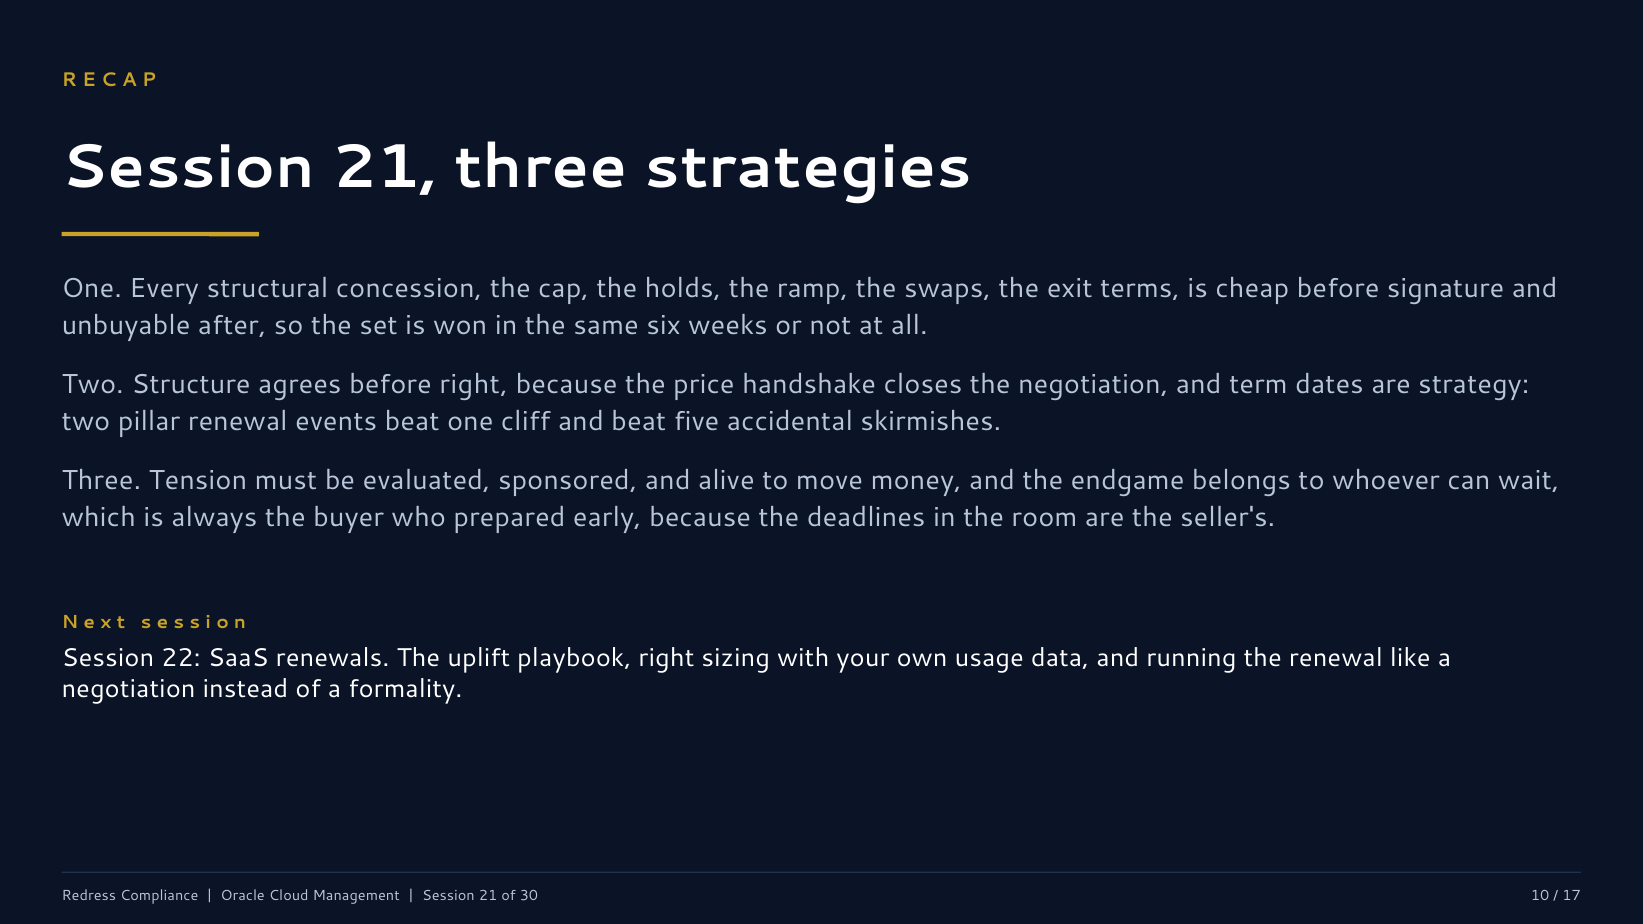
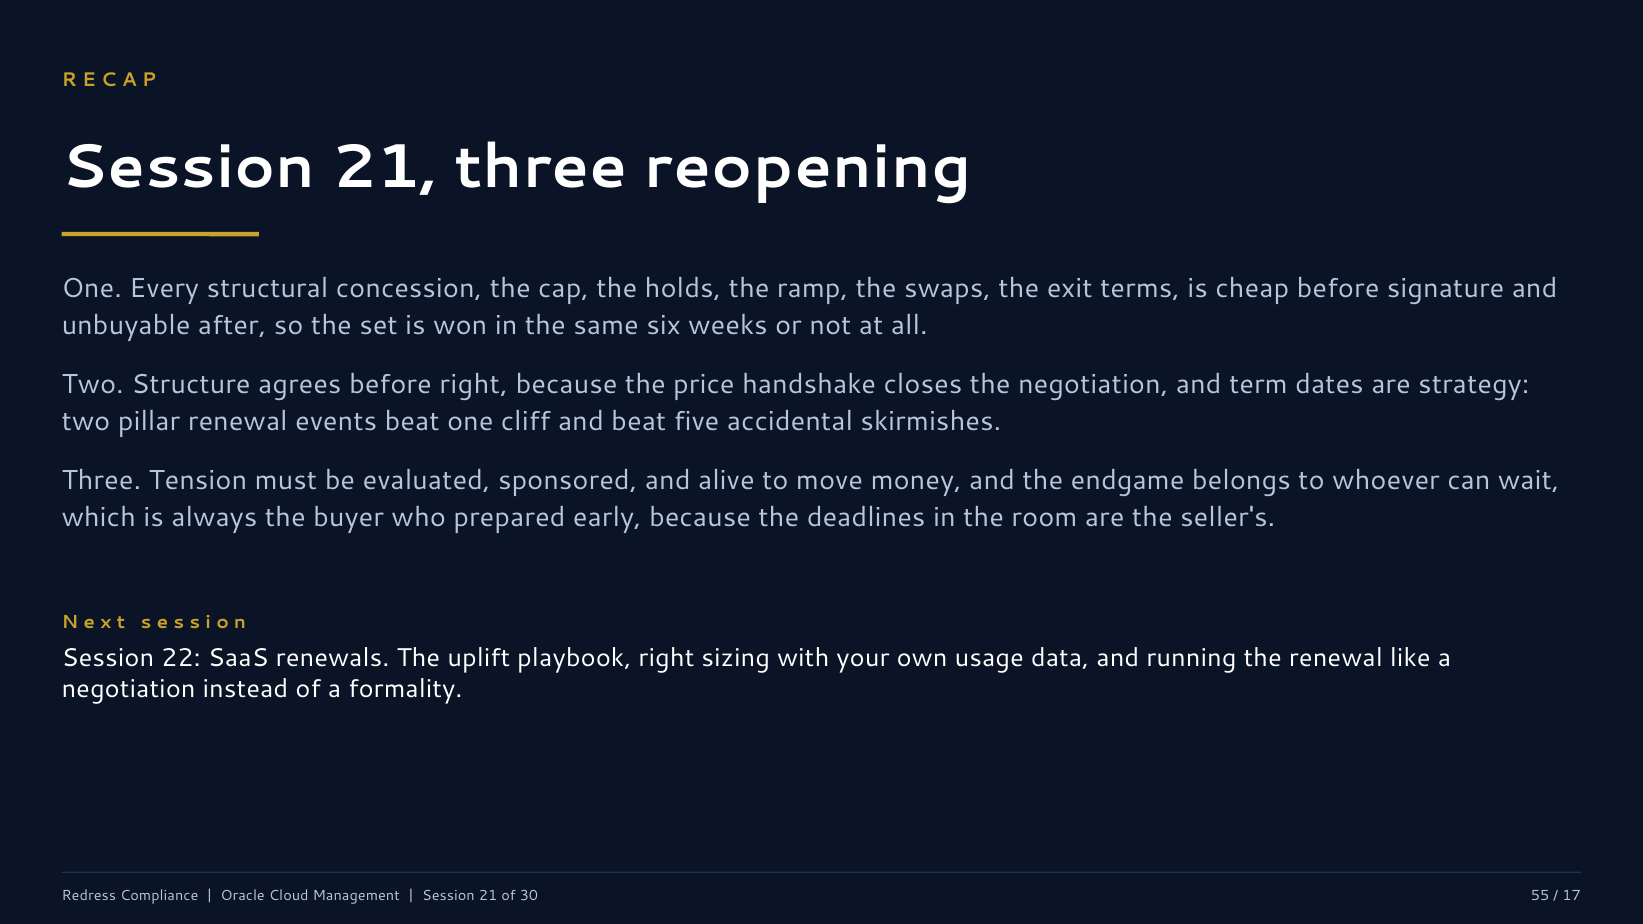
strategies: strategies -> reopening (808, 168)
10: 10 -> 55 (1540, 896)
